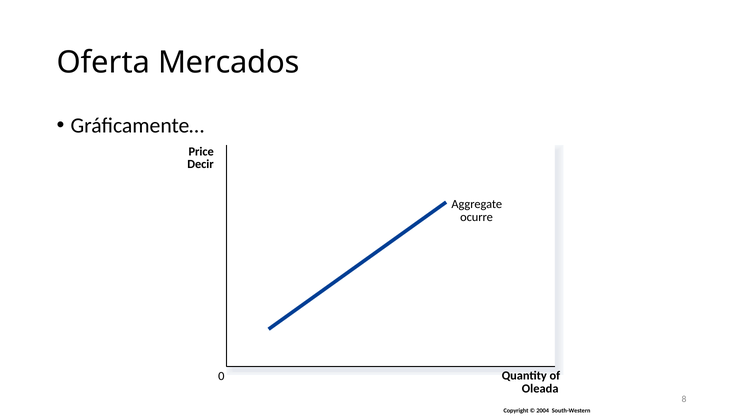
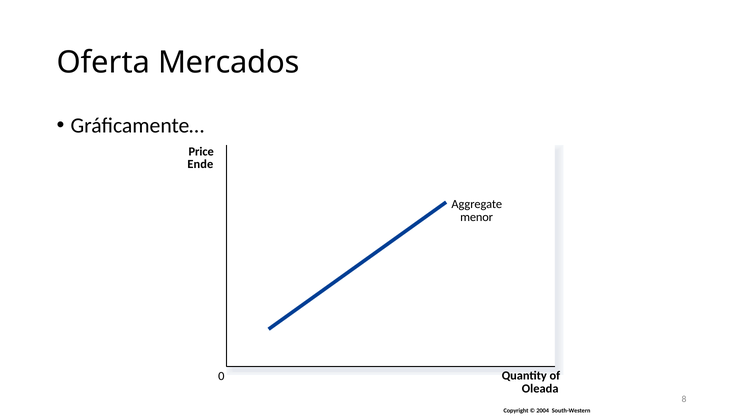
Decir: Decir -> Ende (200, 164)
ocurre: ocurre -> menor (477, 217)
